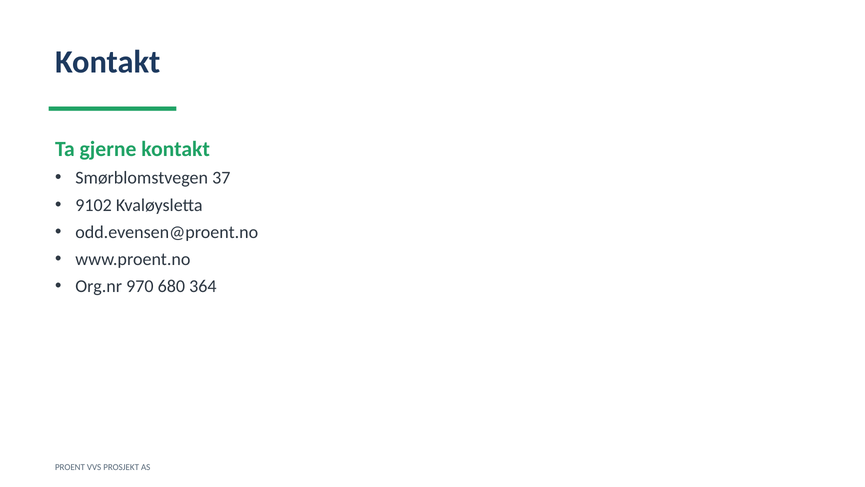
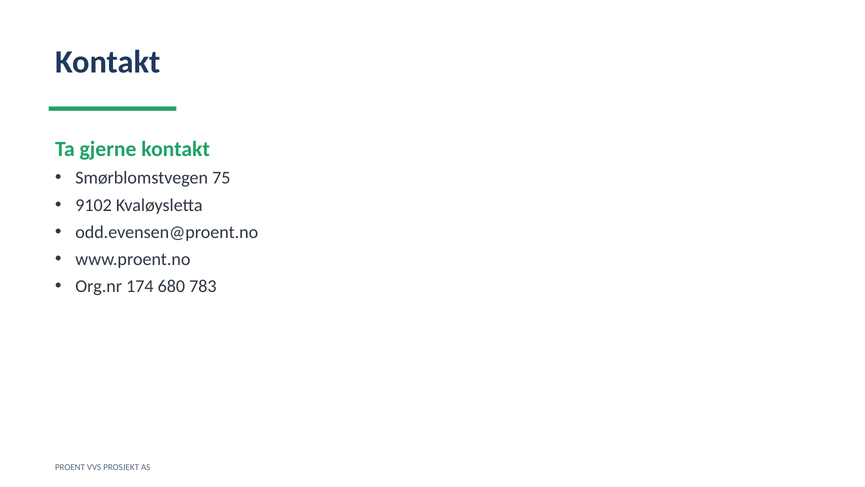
37: 37 -> 75 (221, 178)
970: 970 -> 174 (140, 286)
364: 364 -> 783 (203, 286)
